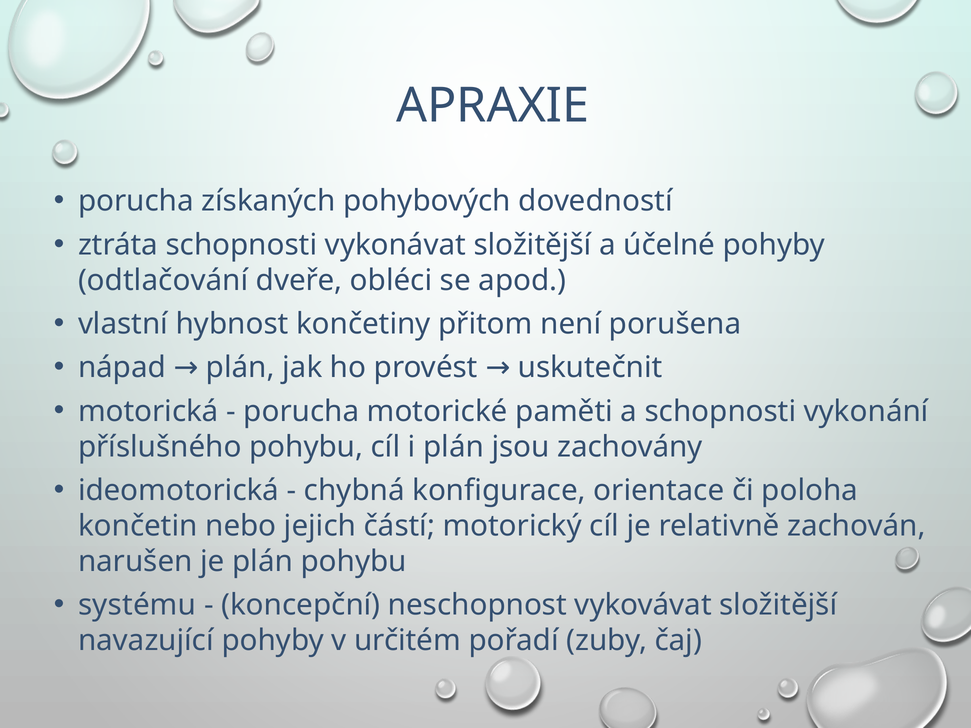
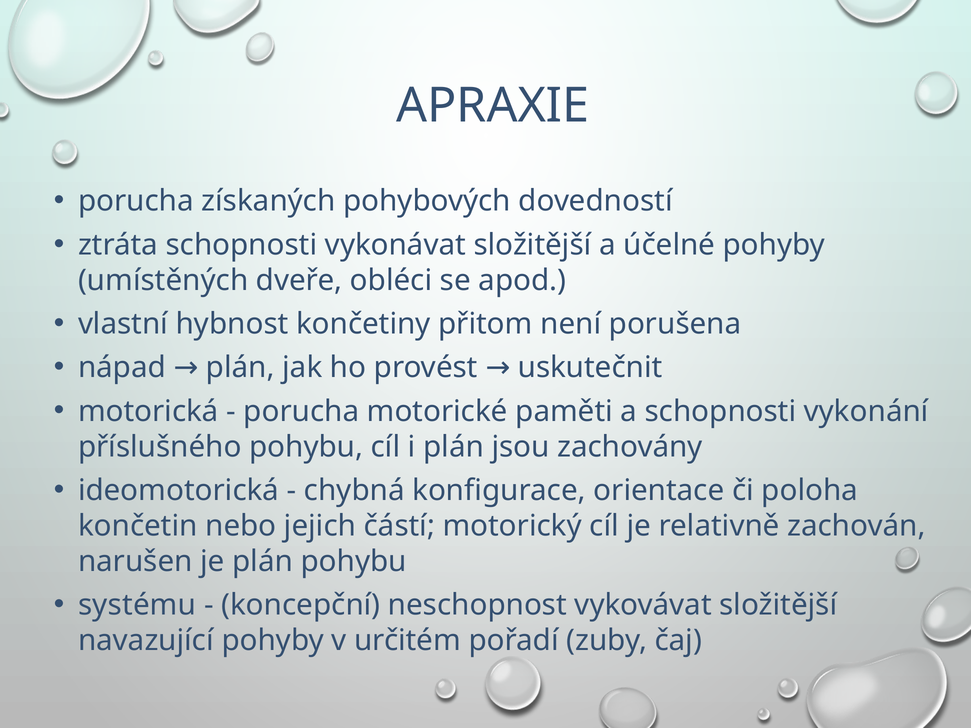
odtlačování: odtlačování -> umístěných (163, 280)
